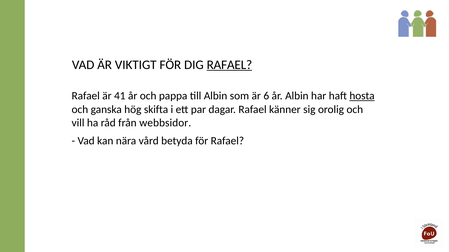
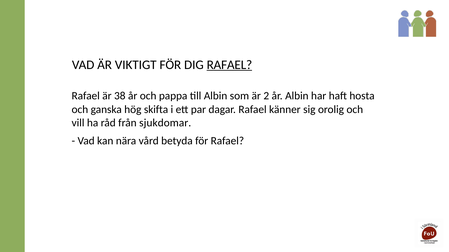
41: 41 -> 38 (120, 96)
6: 6 -> 2 (266, 96)
hosta underline: present -> none (362, 96)
webbsidor: webbsidor -> sjukdomar (165, 123)
